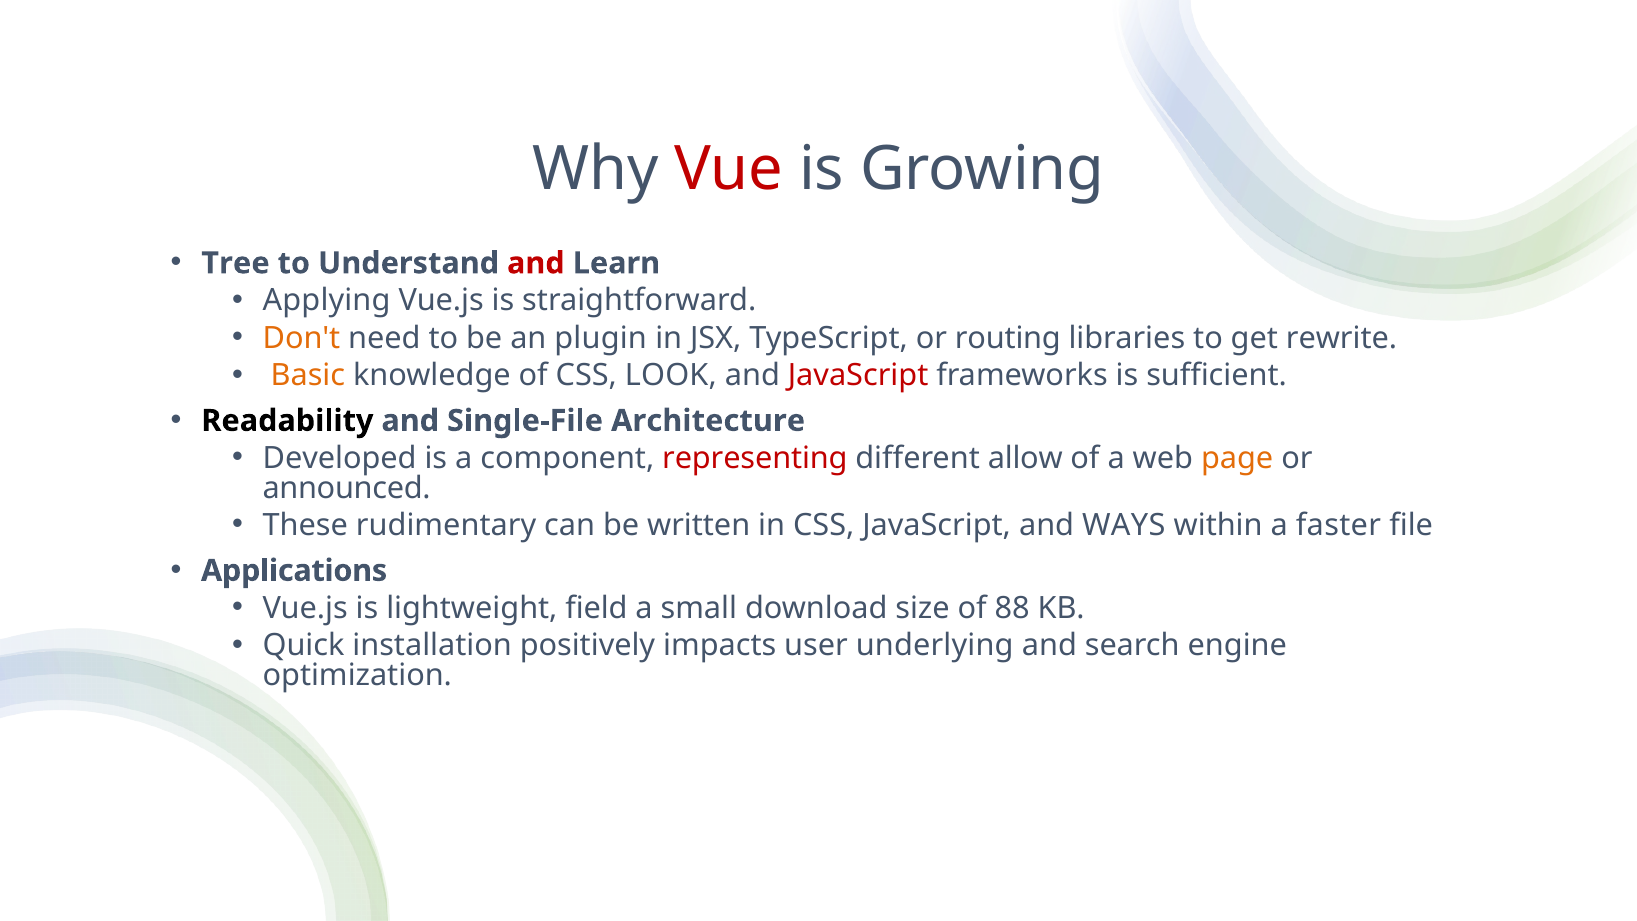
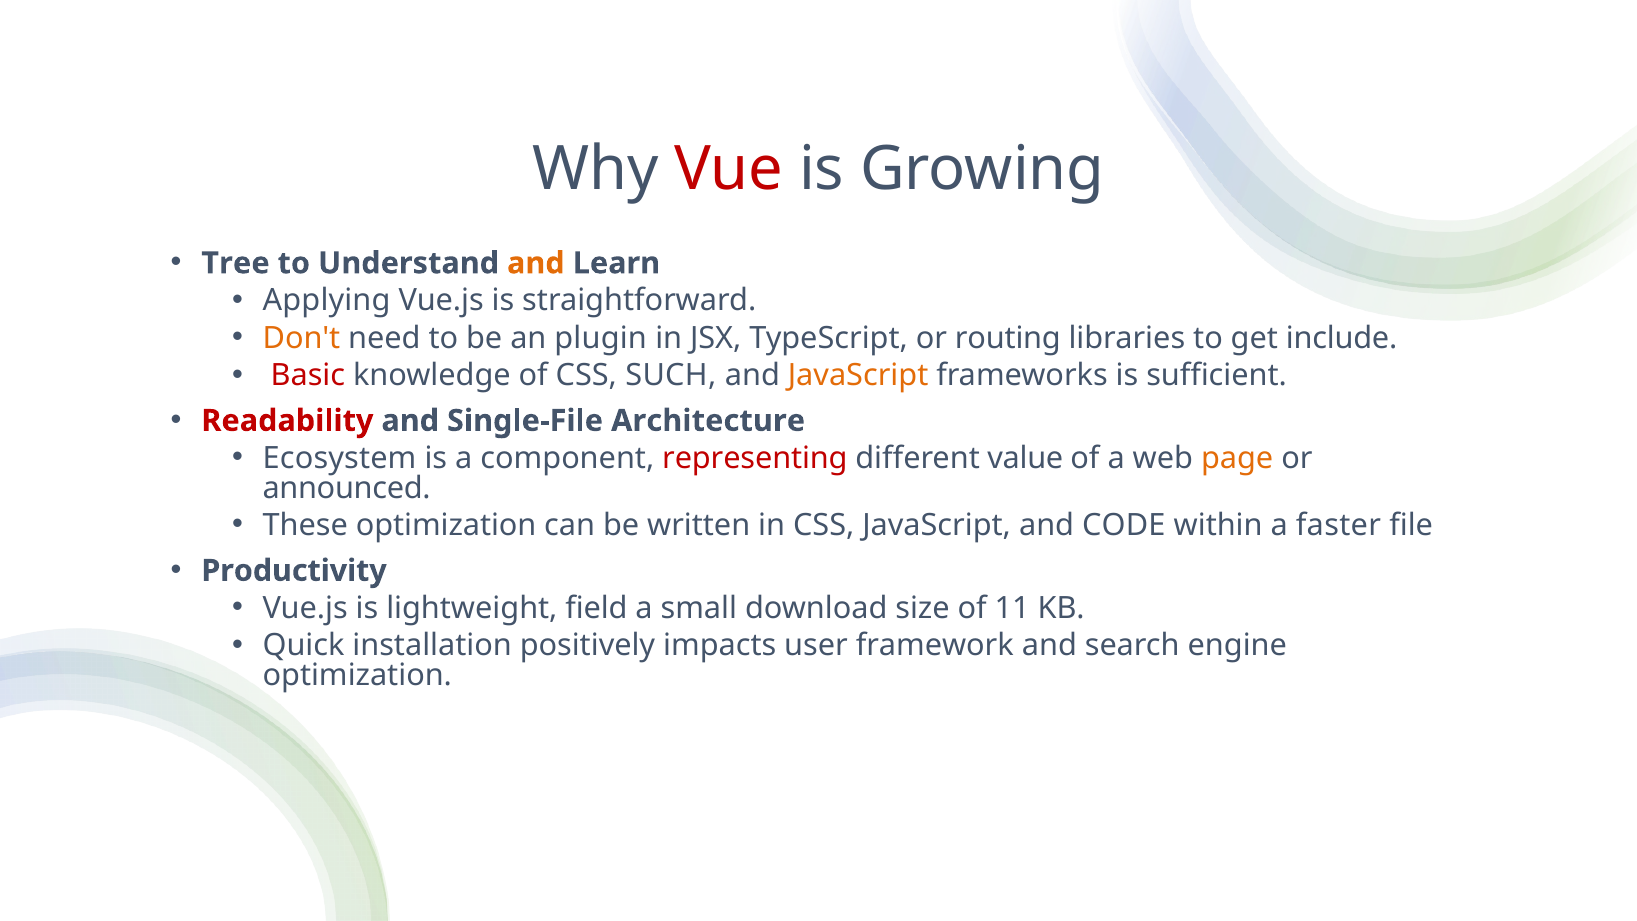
and colour: red -> orange (536, 263)
rewrite: rewrite -> include (1342, 338)
Basic colour: orange -> red (308, 376)
LOOK: LOOK -> SUCH (671, 376)
JavaScript colour: red -> orange (858, 376)
Readability colour: black -> red (287, 421)
Developed: Developed -> Ecosystem (340, 458)
allow: allow -> value (1025, 458)
These rudimentary: rudimentary -> optimization (446, 525)
WAYS: WAYS -> CODE (1124, 525)
Applications: Applications -> Productivity (294, 571)
88: 88 -> 11 (1012, 608)
underlying: underlying -> framework (935, 646)
